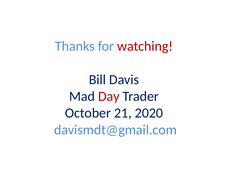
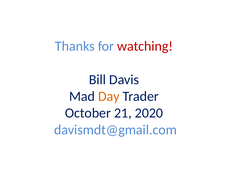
Day colour: red -> orange (109, 96)
